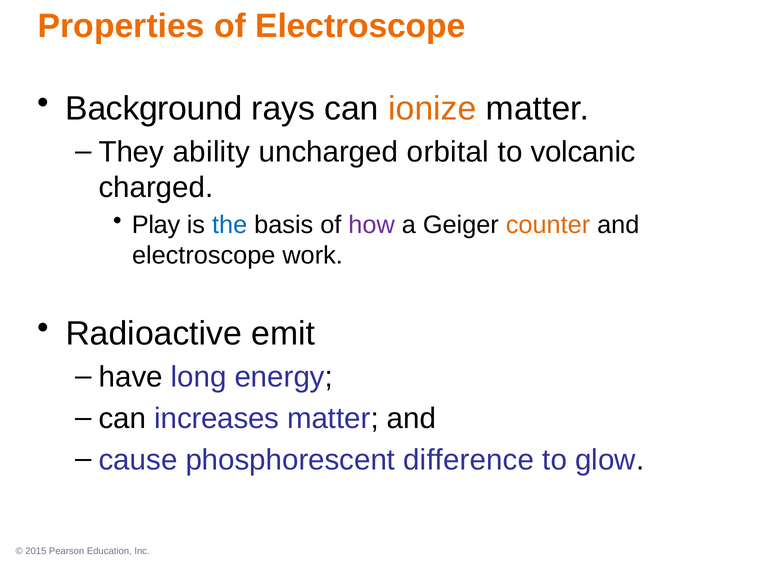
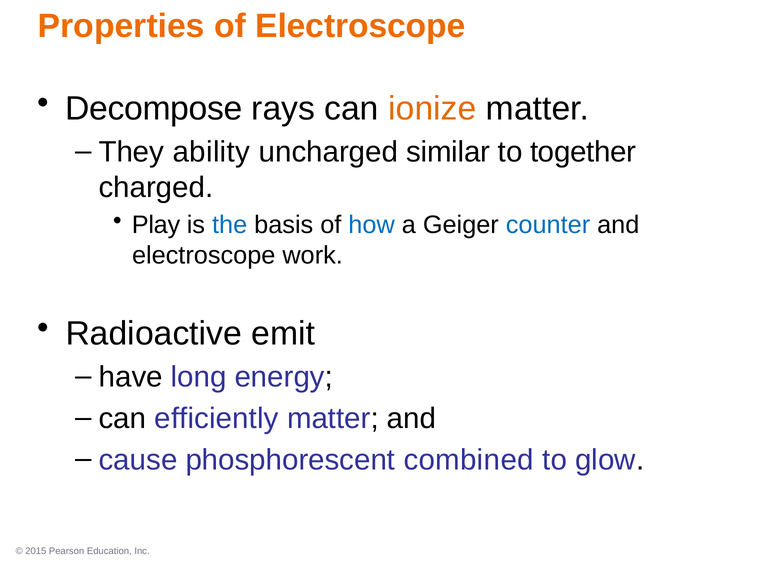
Background: Background -> Decompose (154, 108)
orbital: orbital -> similar (448, 152)
volcanic: volcanic -> together (583, 152)
how colour: purple -> blue (372, 225)
counter colour: orange -> blue (548, 225)
increases: increases -> efficiently (217, 419)
difference: difference -> combined (469, 460)
